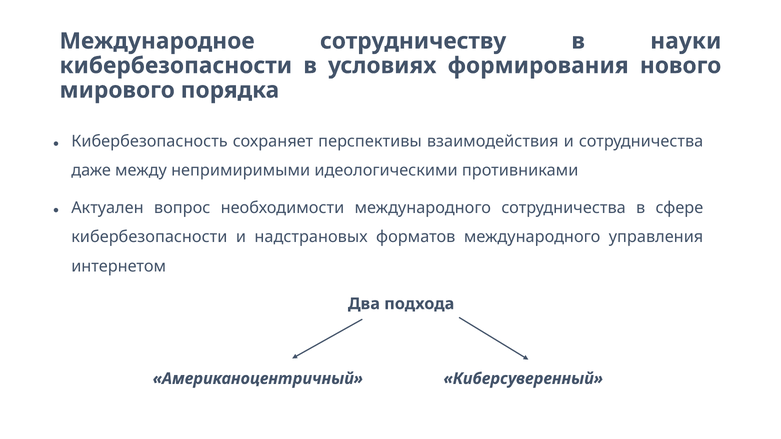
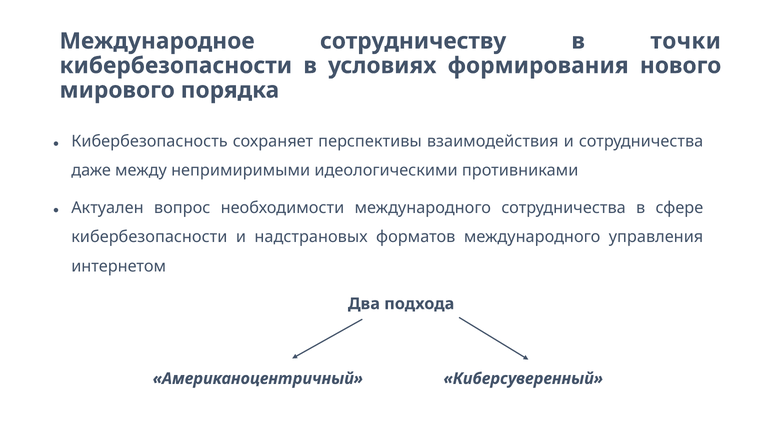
науки: науки -> точки (686, 41)
